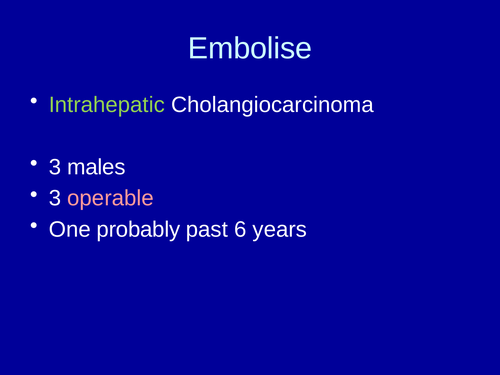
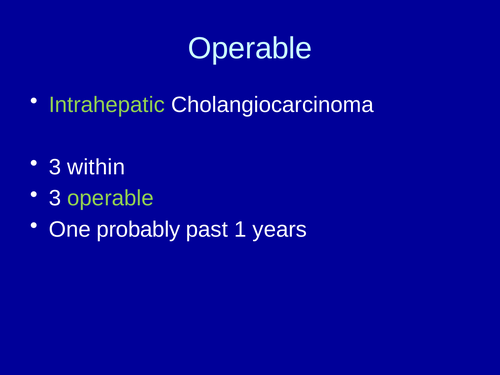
Embolise: Embolise -> Operable (250, 48)
males: males -> within (96, 167)
operable colour: pink -> light green (111, 198)
6: 6 -> 1 (240, 229)
